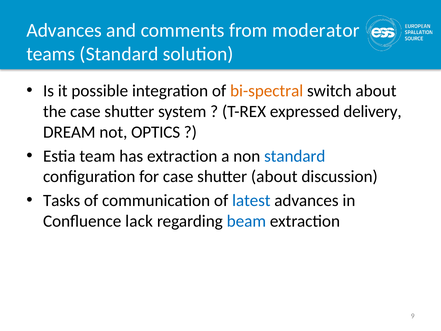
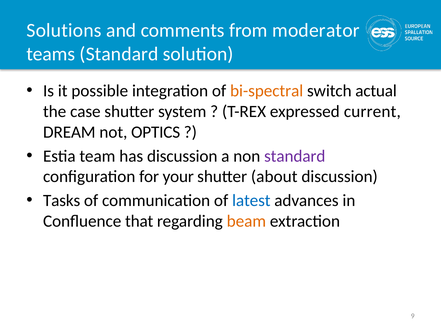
Advances: Advances -> Solutions (64, 30)
switch about: about -> actual (376, 91)
delivery: delivery -> current (372, 111)
has extraction: extraction -> discussion (182, 156)
standard colour: blue -> purple (295, 156)
for case: case -> your (178, 176)
lack: lack -> that (139, 221)
beam colour: blue -> orange (246, 221)
